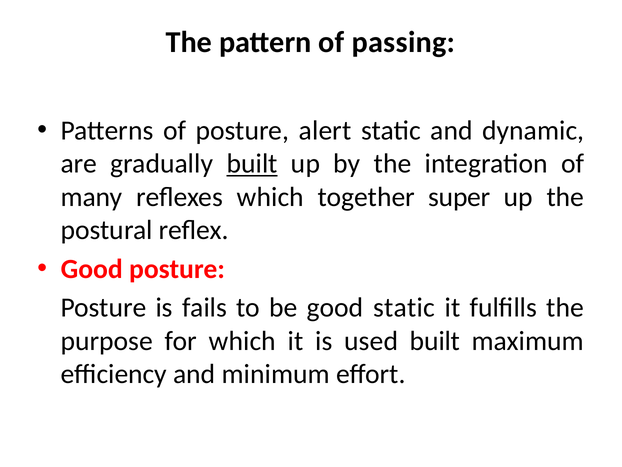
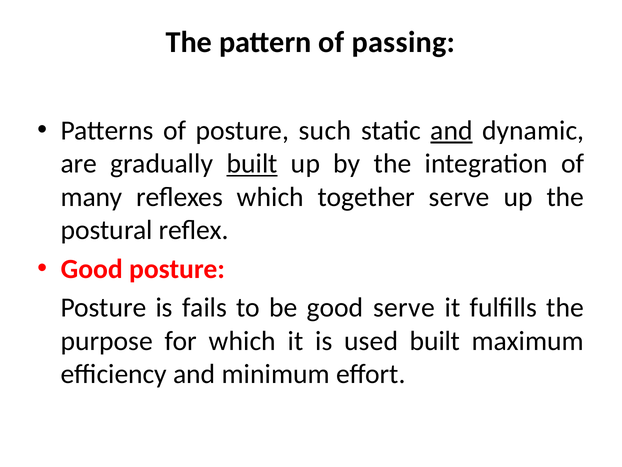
alert: alert -> such (325, 130)
and underline: none -> present (452, 130)
together super: super -> serve (459, 197)
good static: static -> serve (404, 307)
